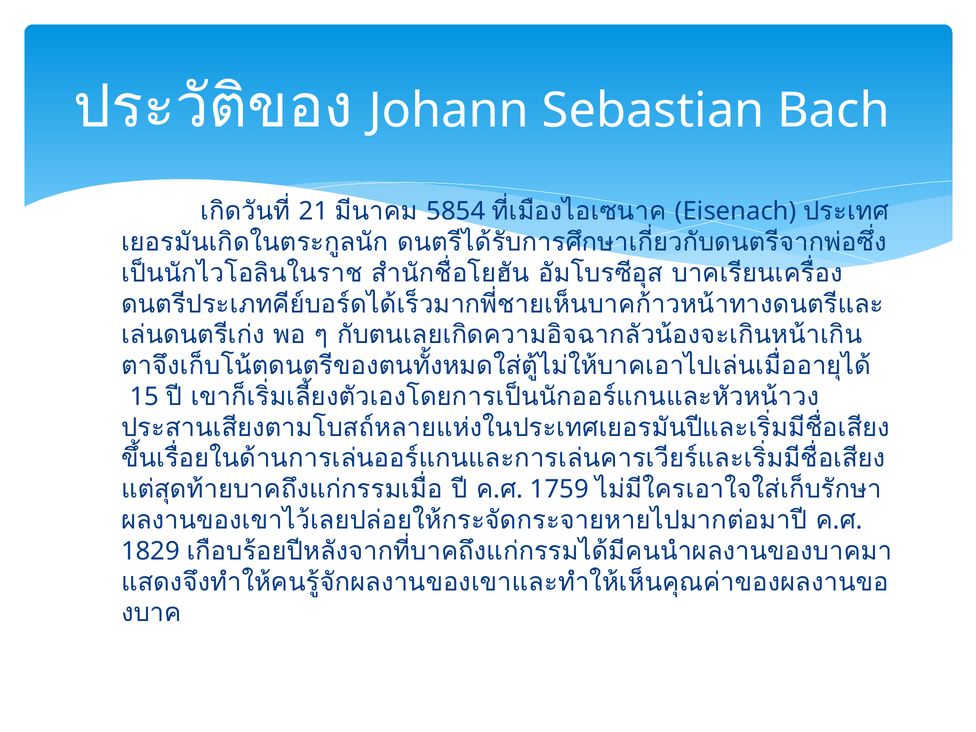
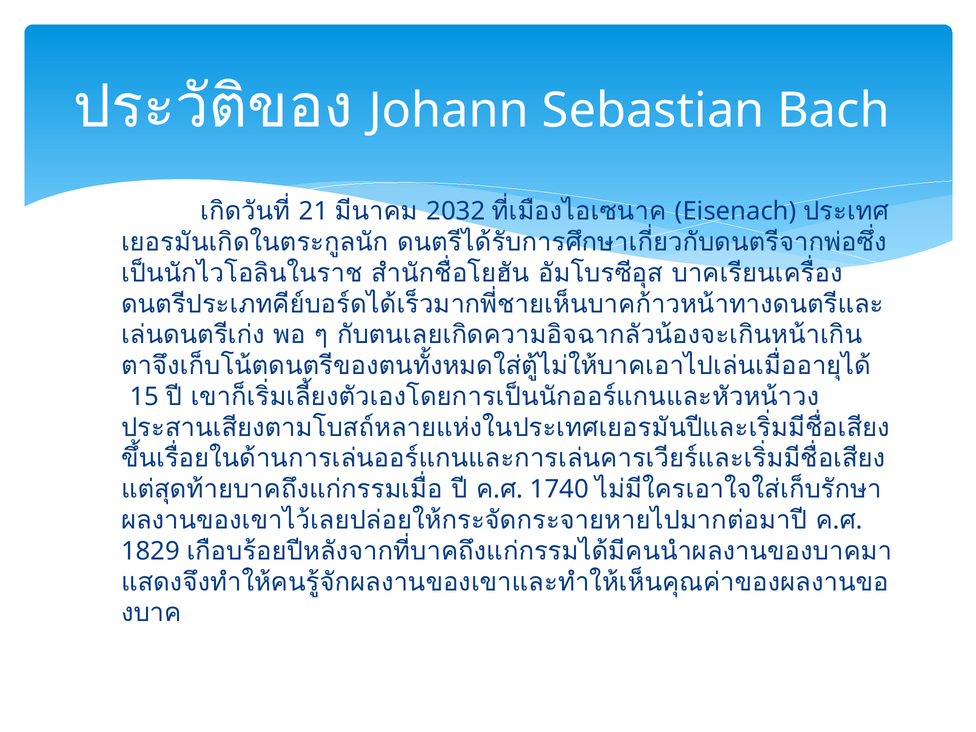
5854: 5854 -> 2032 (456, 211)
1759: 1759 -> 1740 (559, 489)
